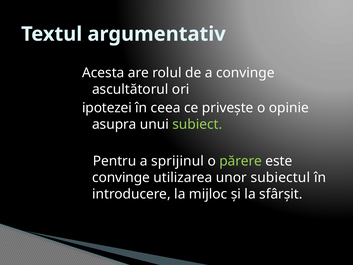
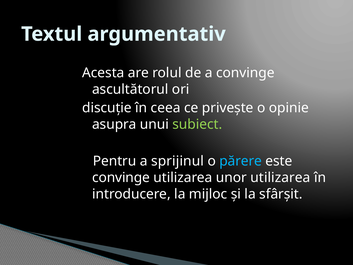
ipotezei: ipotezei -> discuție (107, 108)
părere colour: light green -> light blue (241, 161)
unor subiectul: subiectul -> utilizarea (280, 177)
